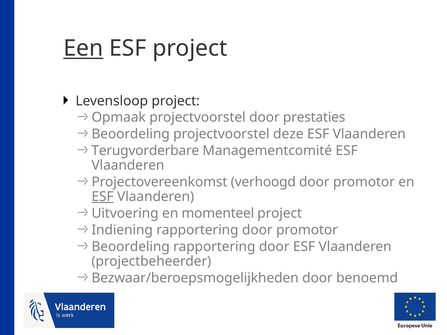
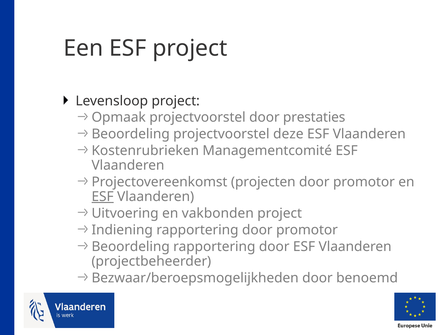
Een underline: present -> none (83, 48)
Terugvorderbare: Terugvorderbare -> Kostenrubrieken (145, 151)
verhoogd: verhoogd -> projecten (263, 182)
momenteel: momenteel -> vakbonden (218, 213)
